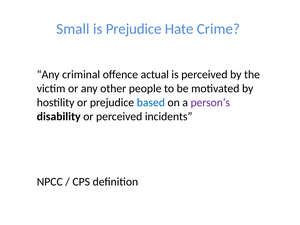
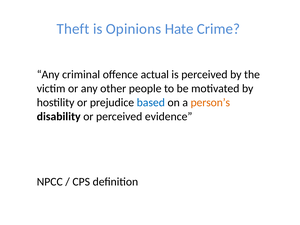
Small: Small -> Theft (73, 29)
is Prejudice: Prejudice -> Opinions (134, 29)
person’s colour: purple -> orange (210, 102)
incidents: incidents -> evidence (169, 116)
